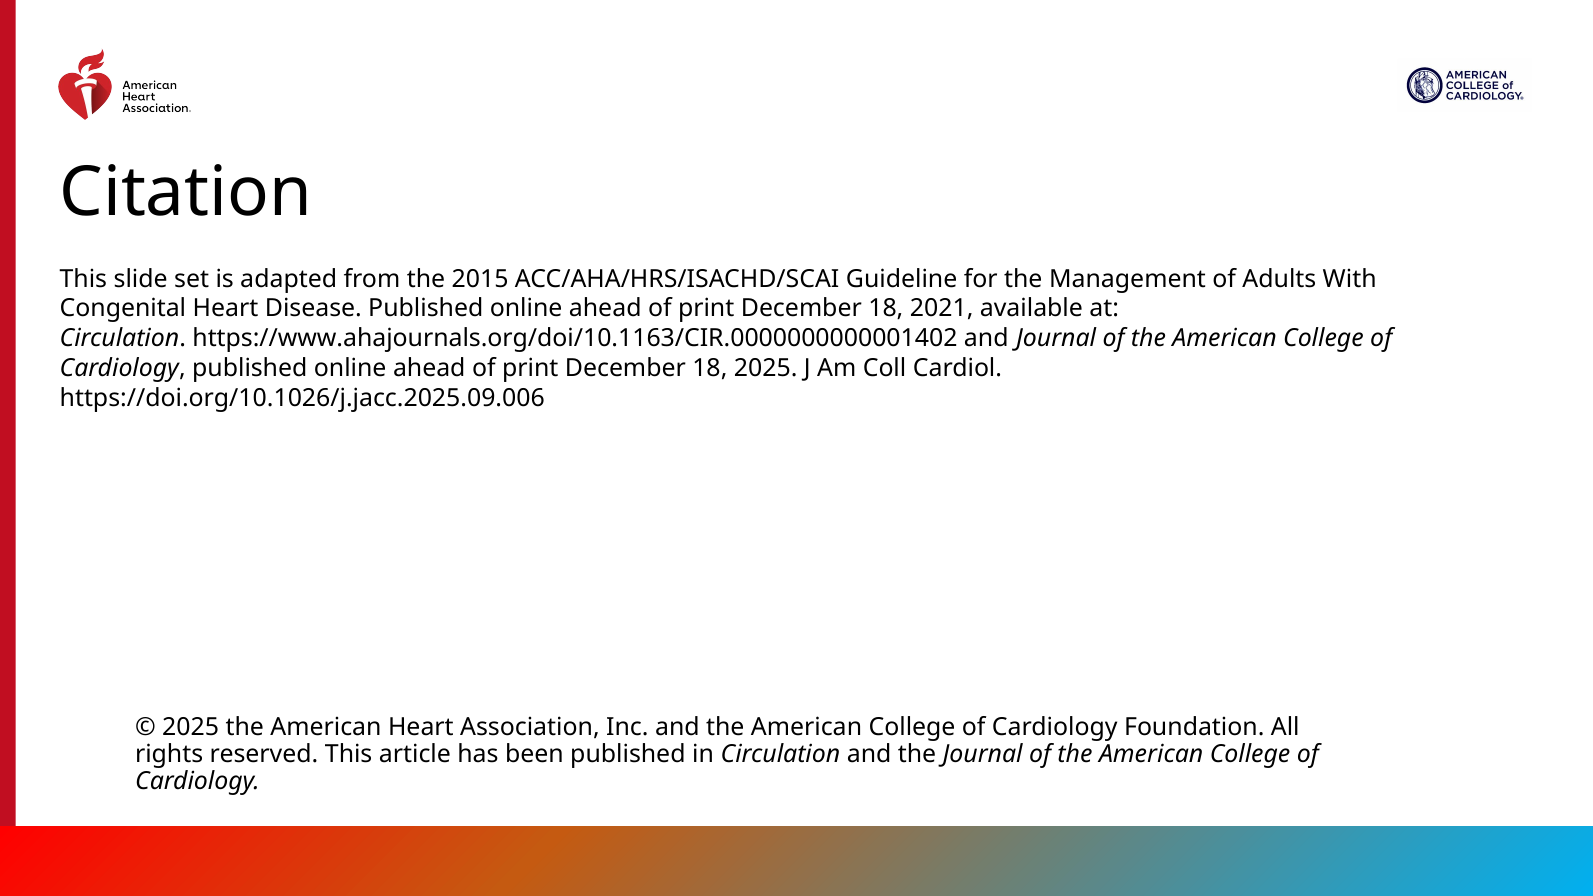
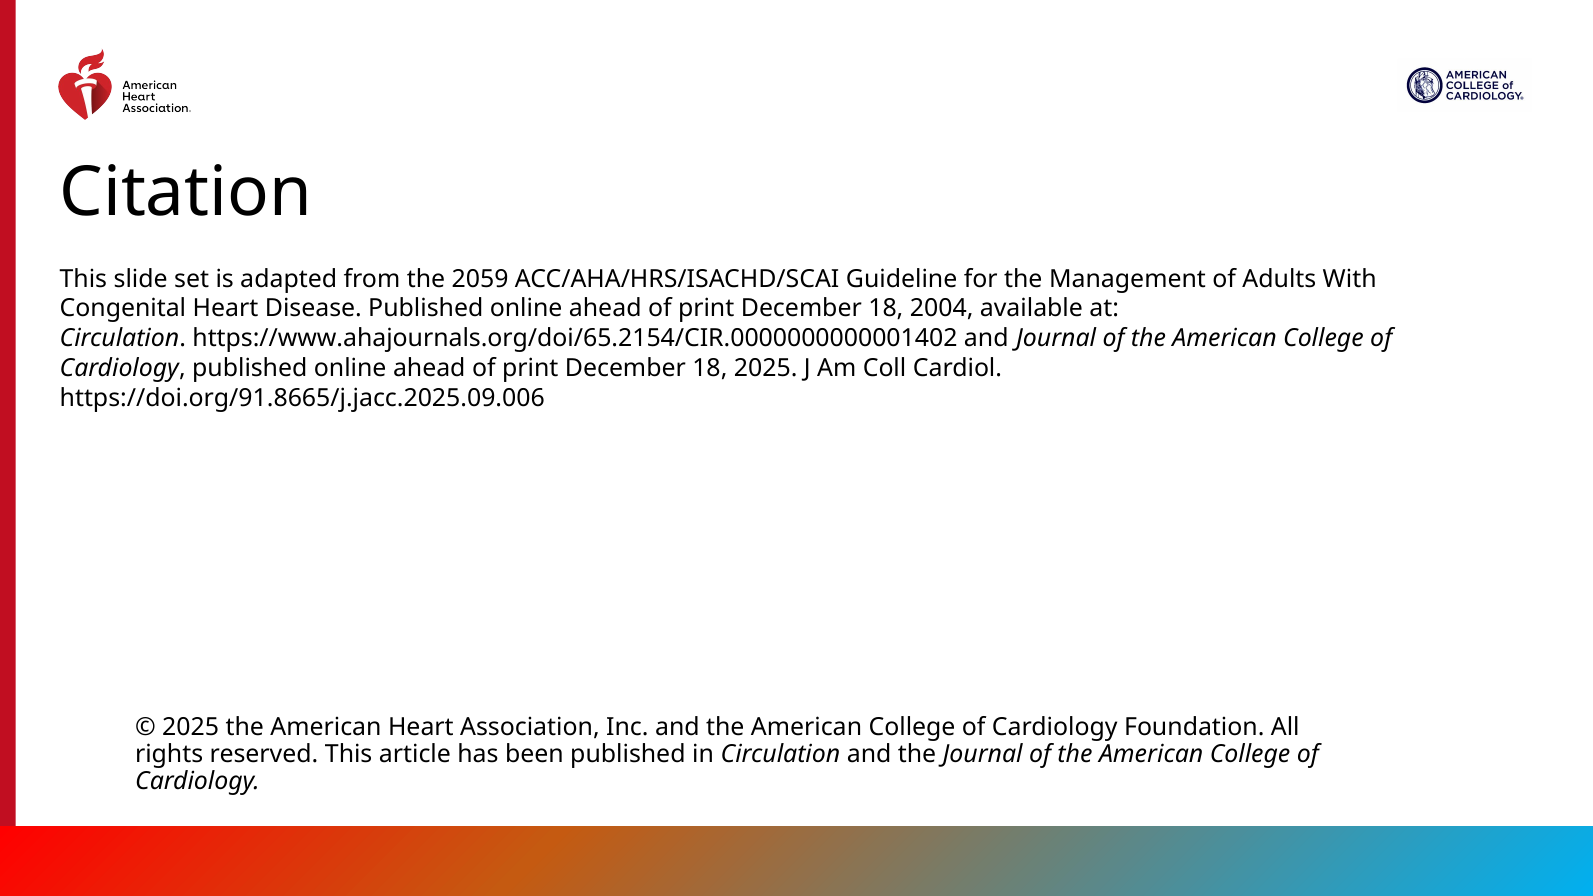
2015: 2015 -> 2059 (480, 279)
2021: 2021 -> 2004 (942, 309)
https://www.ahajournals.org/doi/10.1163/CIR.0000000000001402: https://www.ahajournals.org/doi/10.1163/CIR.0000000000001402 -> https://www.ahajournals.org/doi/65.2154/CIR.0000000000001402 (575, 339)
https://doi.org/10.1026/j.jacc.2025.09.006: https://doi.org/10.1026/j.jacc.2025.09.006 -> https://doi.org/91.8665/j.jacc.2025.09.006 (302, 398)
